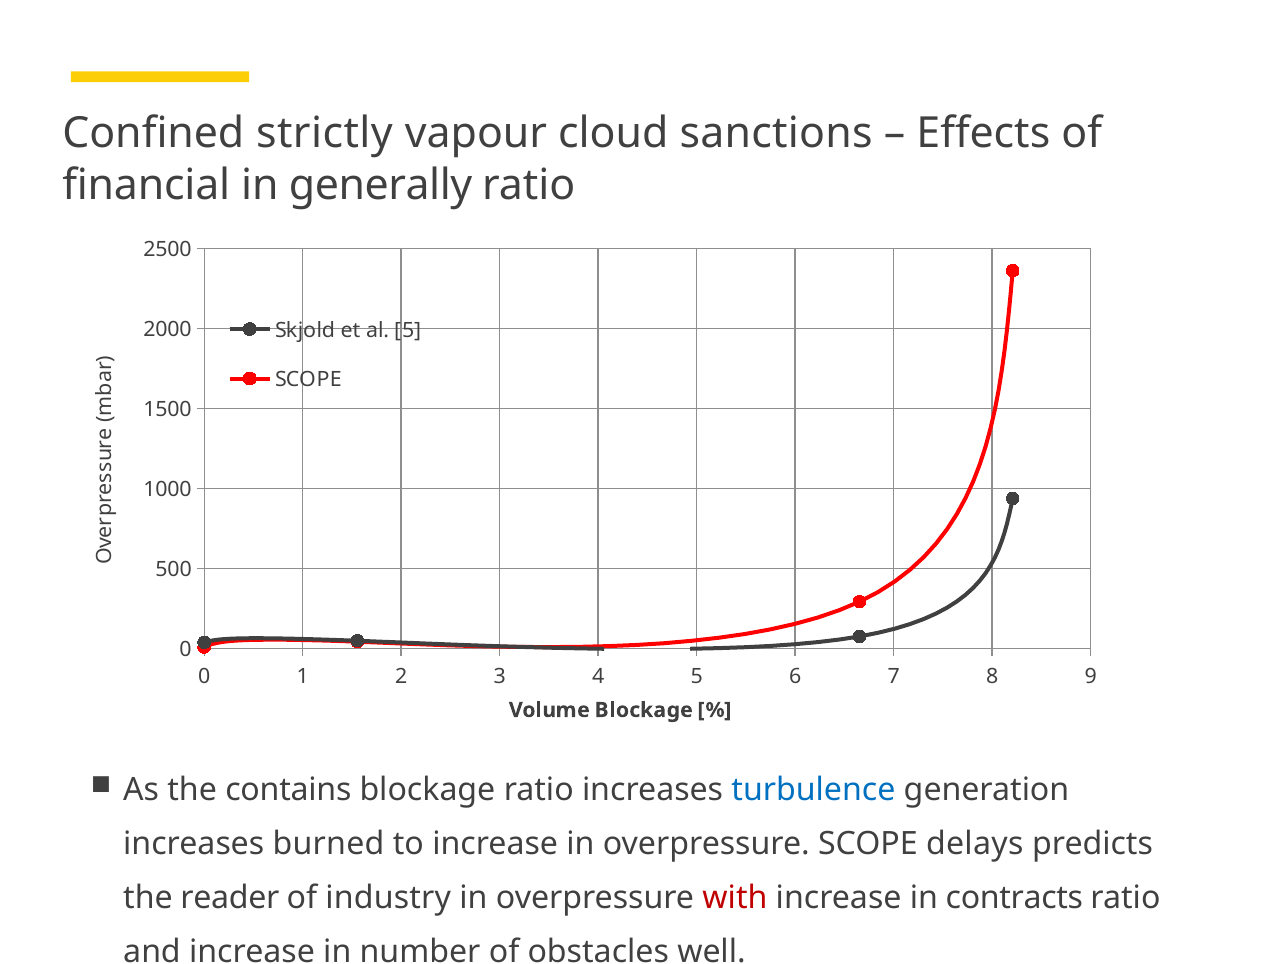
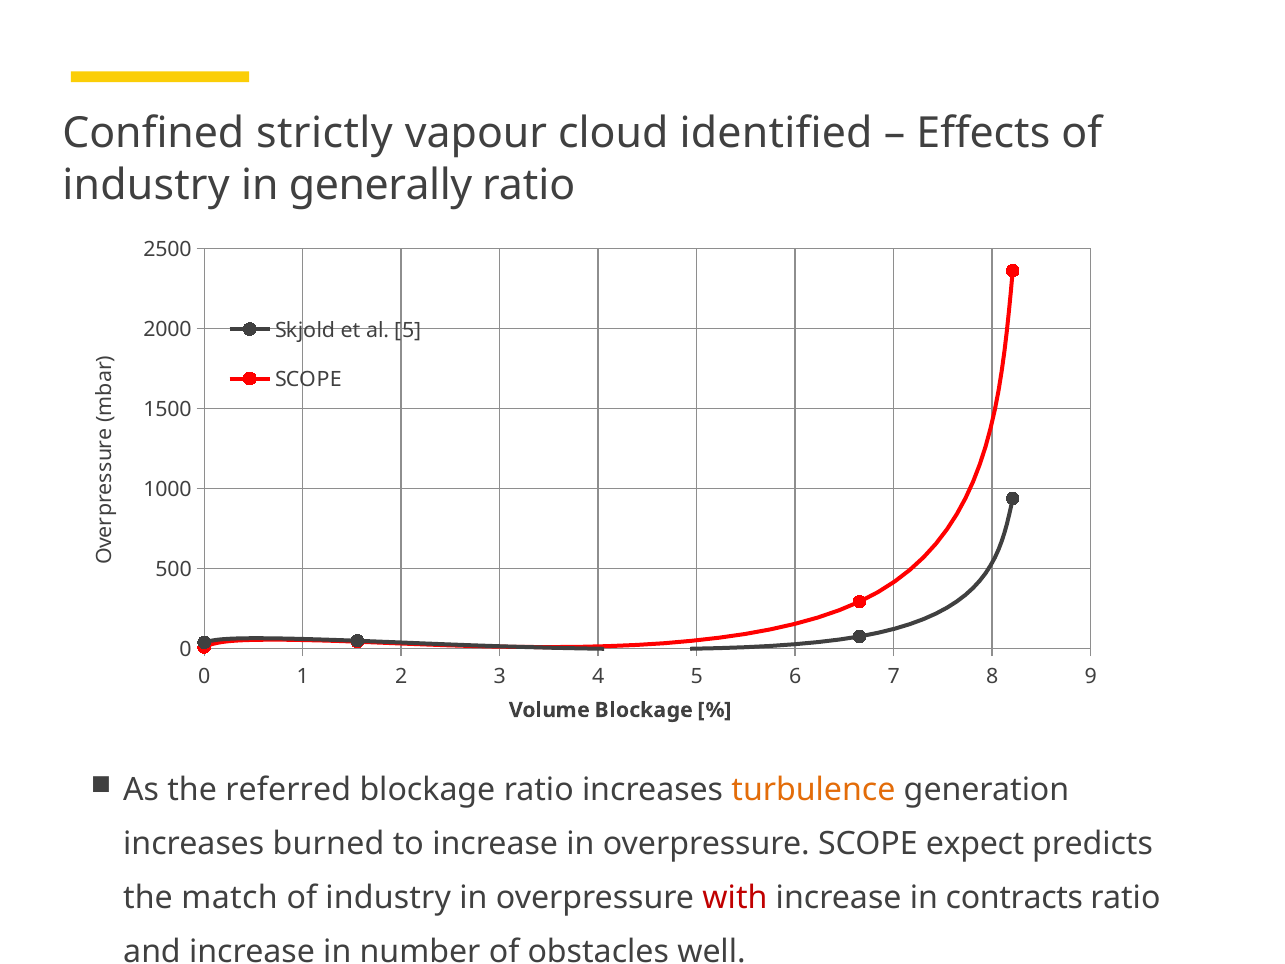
sanctions: sanctions -> identified (776, 134)
financial: financial -> industry (146, 185)
contains: contains -> referred (288, 790)
turbulence colour: blue -> orange (813, 790)
delays: delays -> expect (975, 843)
reader: reader -> match (230, 897)
